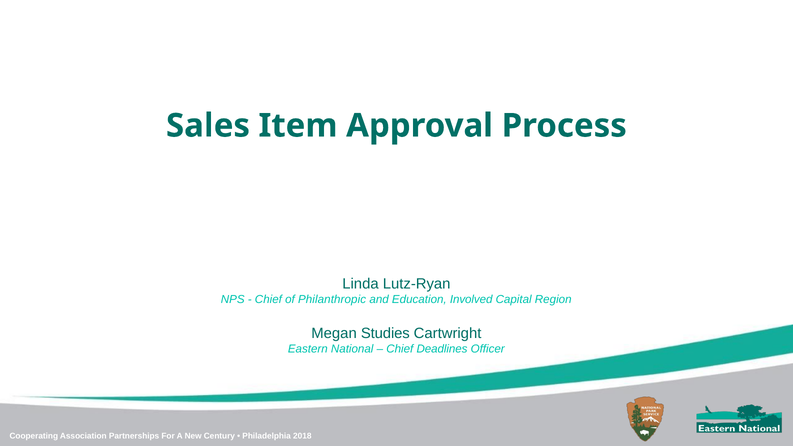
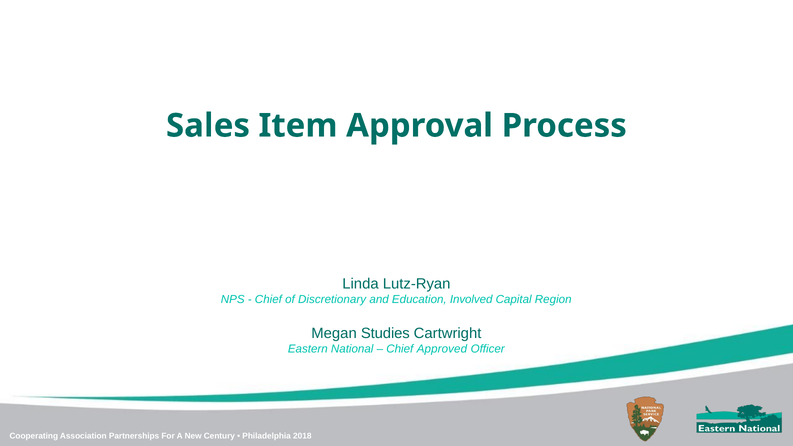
Philanthropic: Philanthropic -> Discretionary (332, 299)
Deadlines: Deadlines -> Approved (442, 349)
